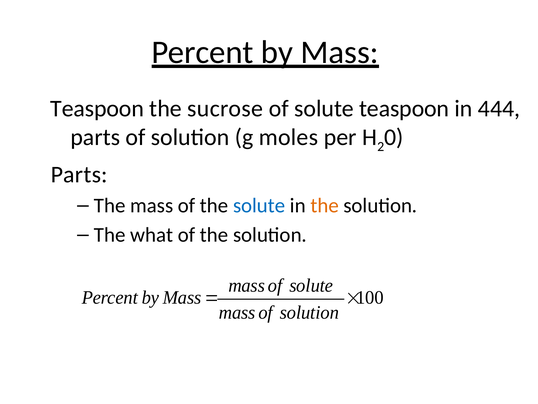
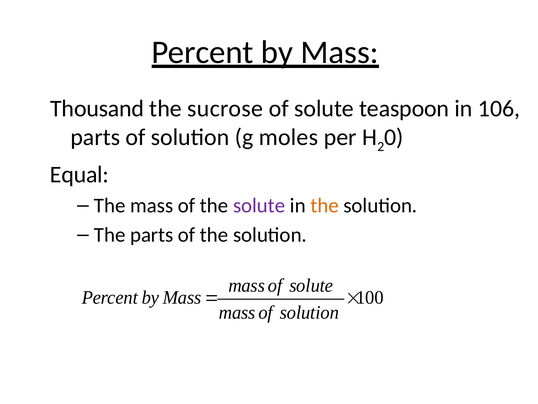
Teaspoon: Teaspoon -> Thousand (97, 108)
444: 444 -> 106 (499, 108)
Parts: Parts -> Equal (79, 175)
solute colour: blue -> purple (259, 205)
The what: what -> parts (152, 235)
